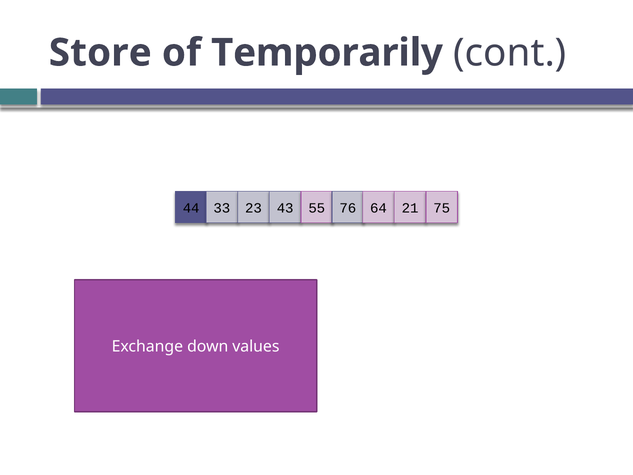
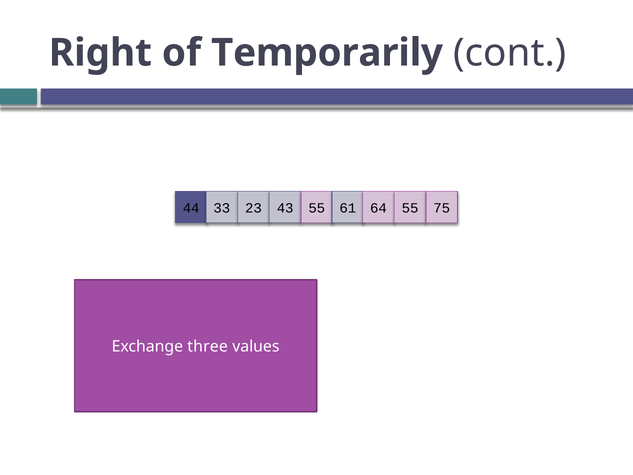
Store: Store -> Right (100, 53)
76: 76 -> 61 (348, 208)
64 21: 21 -> 55 (410, 208)
down: down -> three (208, 347)
